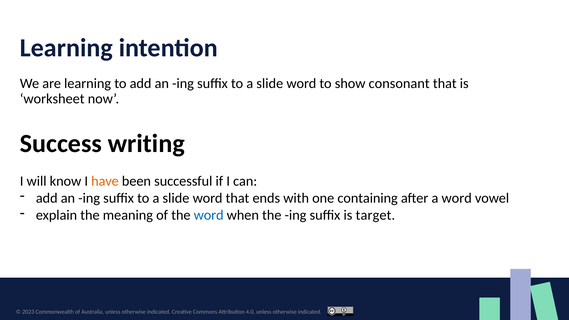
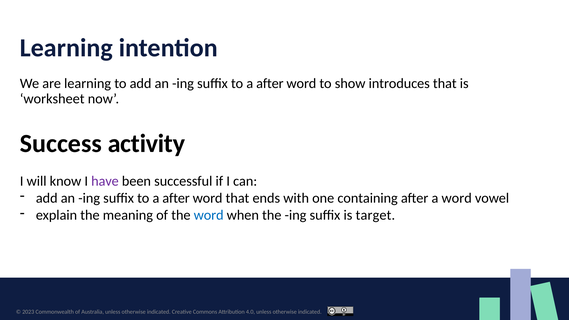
slide: slide -> after (270, 83)
consonant: consonant -> introduces (399, 83)
writing: writing -> activity (146, 144)
have colour: orange -> purple (105, 181)
slide: slide -> after (176, 198)
